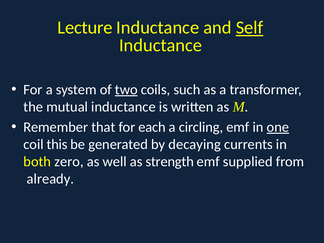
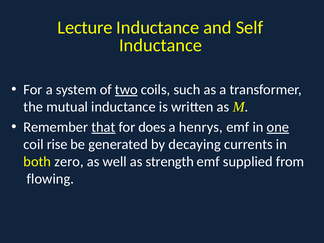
Self underline: present -> none (250, 28)
that underline: none -> present (103, 127)
each: each -> does (152, 127)
circling: circling -> henrys (201, 127)
this: this -> rise (57, 144)
already: already -> flowing (50, 179)
